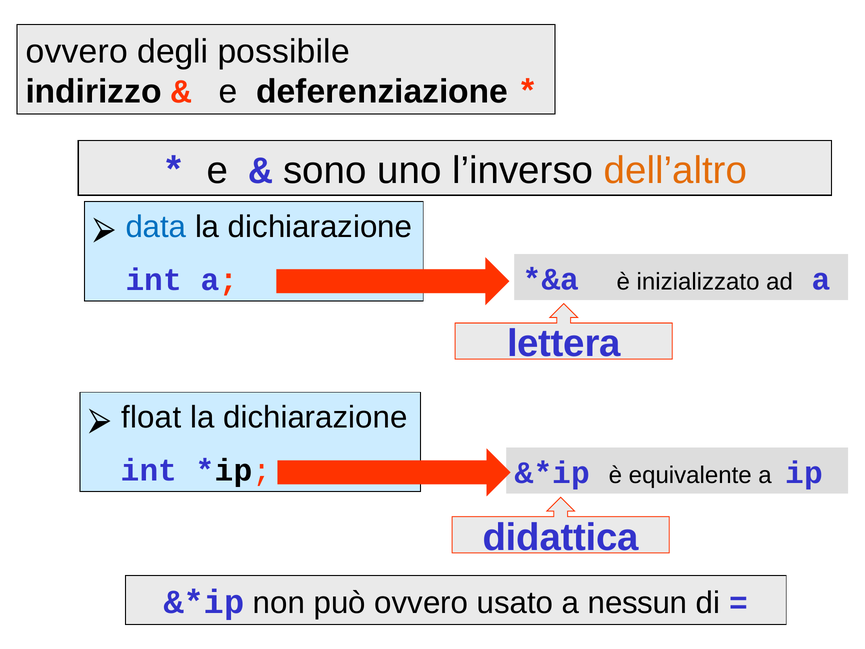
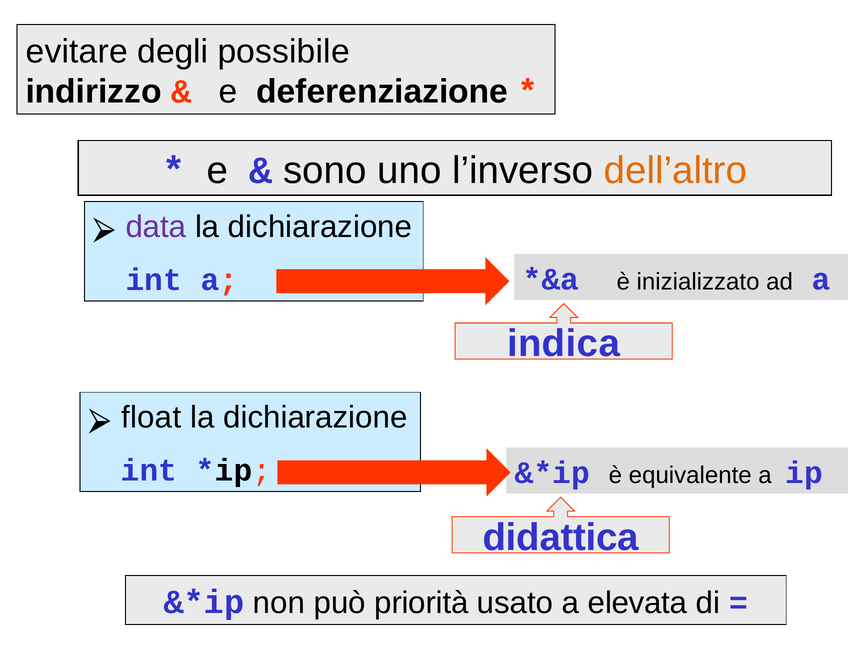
ovvero: ovvero -> evitare (77, 51)
data colour: blue -> purple (156, 227)
lettera: lettera -> indica (563, 344)
può ovvero: ovvero -> priorità (421, 603)
nessun: nessun -> elevata (638, 603)
